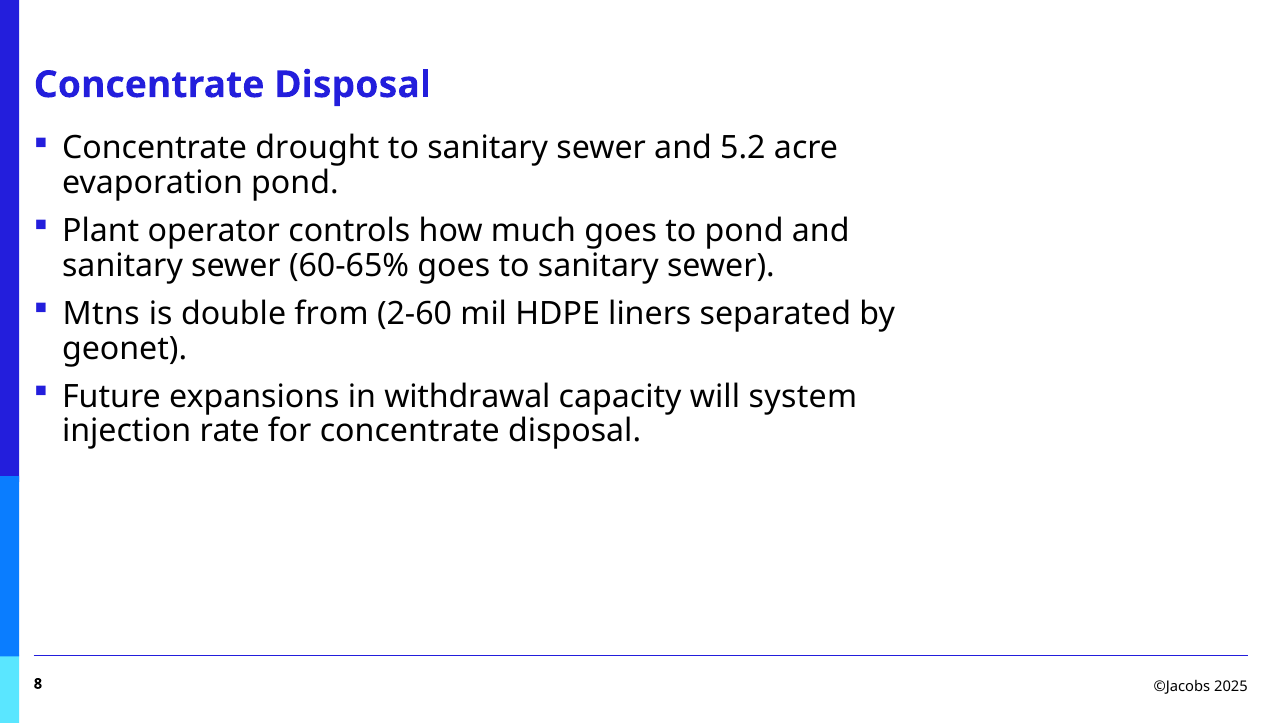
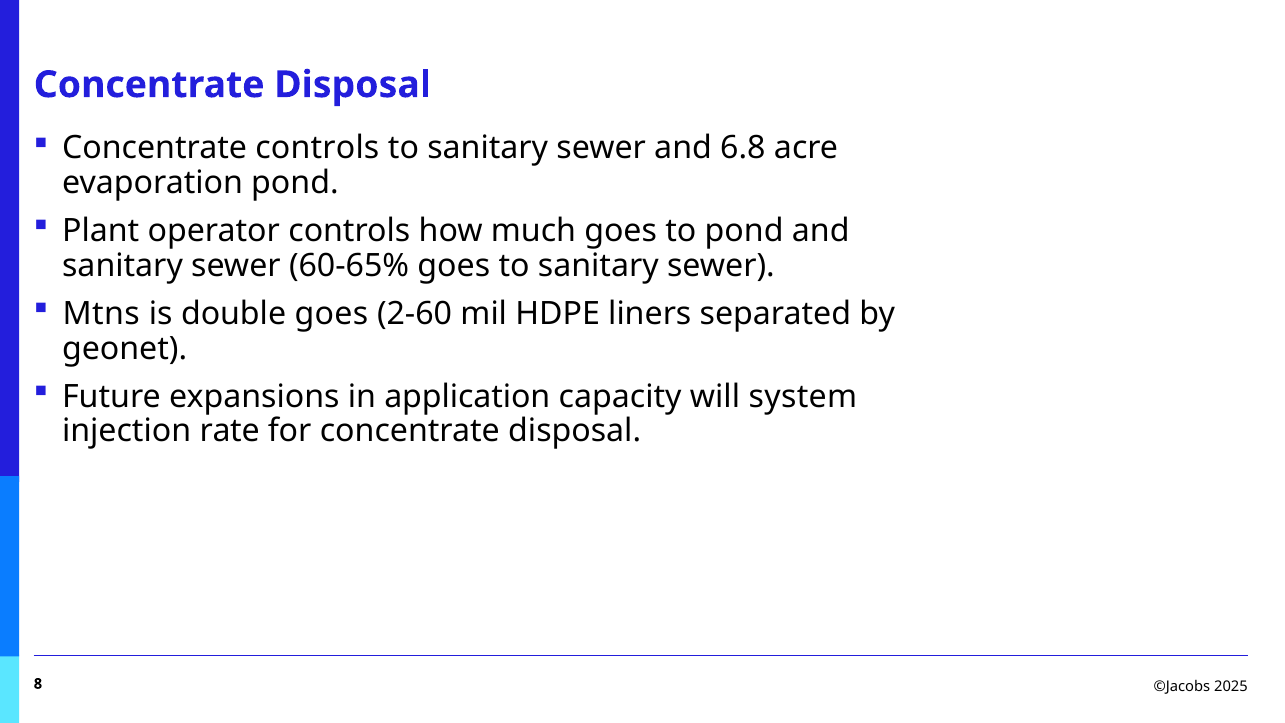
Concentrate drought: drought -> controls (317, 148)
5.2: 5.2 -> 6.8 (743, 148)
double from: from -> goes (331, 314)
withdrawal: withdrawal -> application (467, 396)
